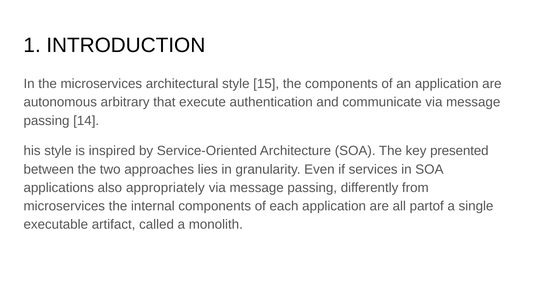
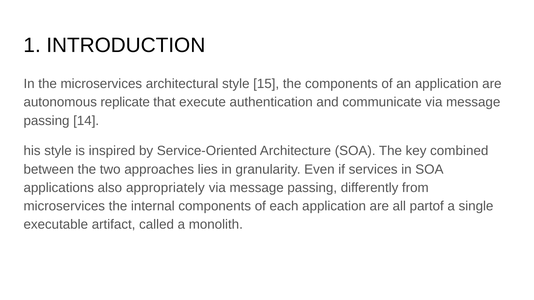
arbitrary: arbitrary -> replicate (125, 102)
presented: presented -> combined (459, 151)
